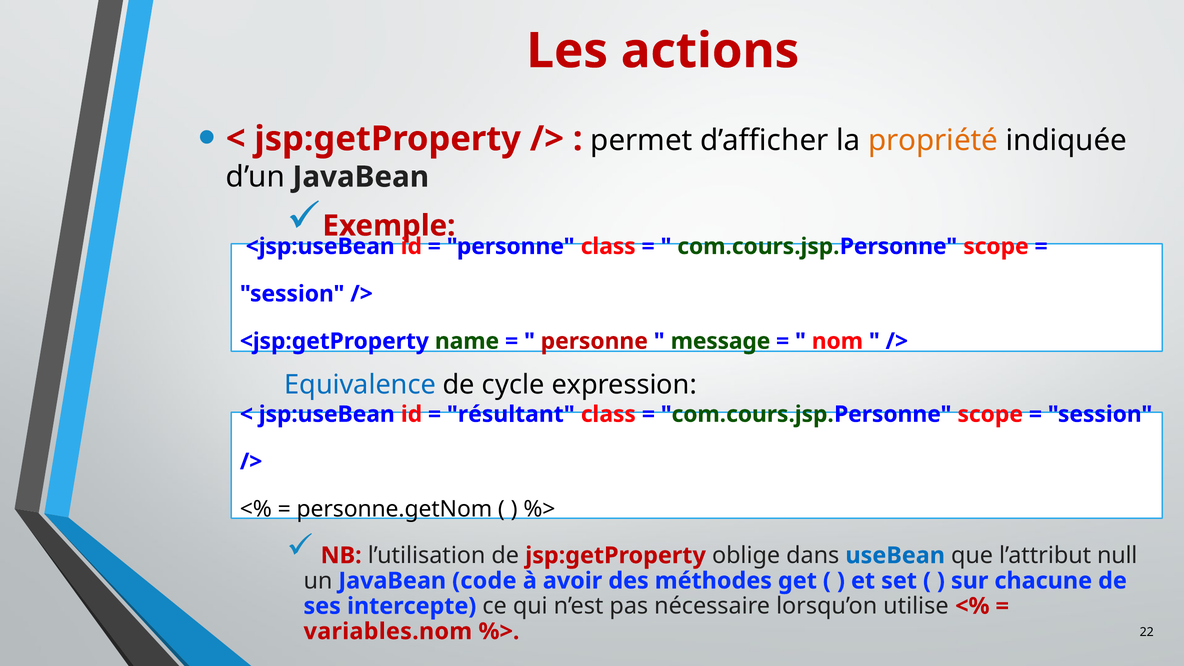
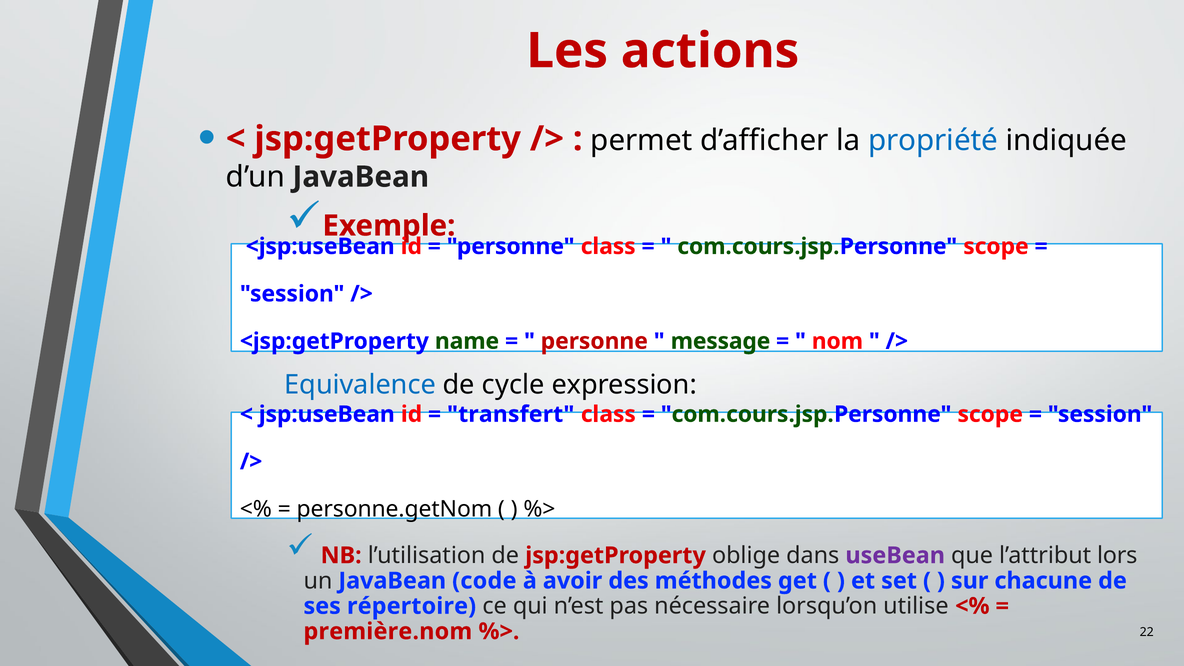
propriété colour: orange -> blue (933, 140)
résultant: résultant -> transfert (511, 414)
useBean colour: blue -> purple (895, 555)
null: null -> lors (1117, 555)
intercepte: intercepte -> répertoire (412, 606)
variables.nom: variables.nom -> première.nom (388, 631)
